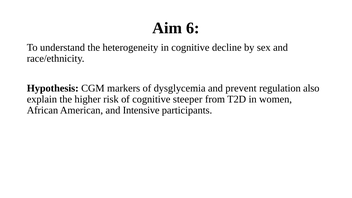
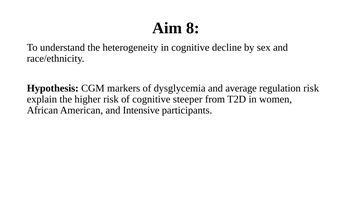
6: 6 -> 8 (193, 28)
prevent: prevent -> average (241, 88)
regulation also: also -> risk (311, 88)
